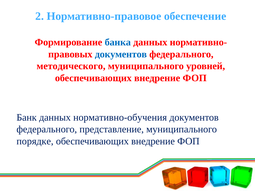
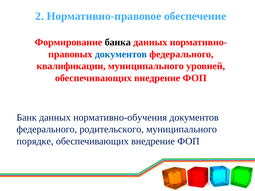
банка colour: blue -> black (118, 42)
методического: методического -> квалификации (71, 66)
представление: представление -> родительского (112, 129)
